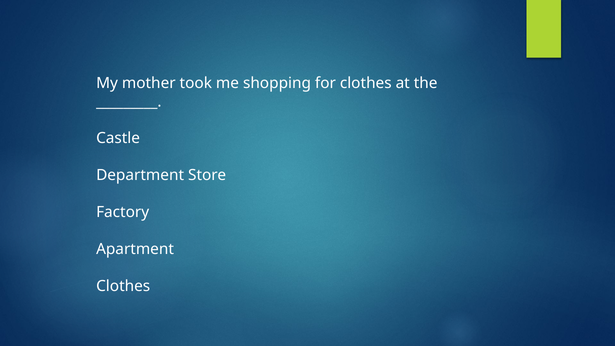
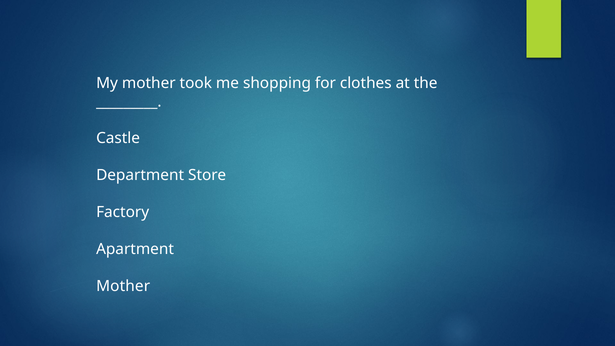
Clothes: Clothes -> Mother (123, 286)
